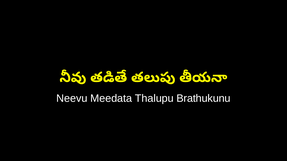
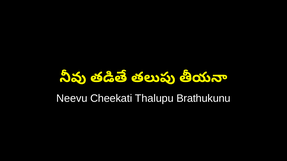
Meedata: Meedata -> Cheekati (111, 99)
